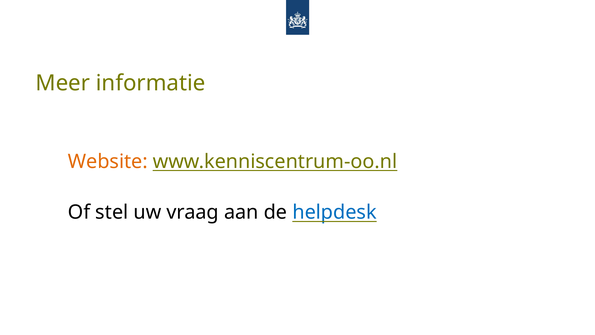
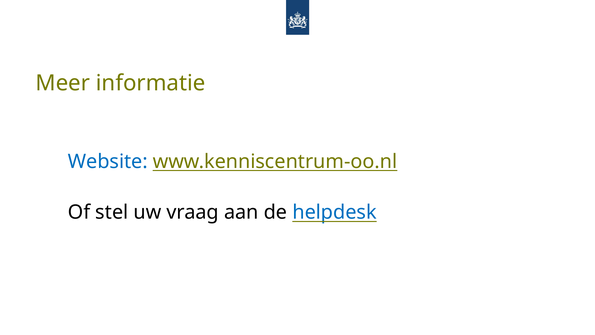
Website colour: orange -> blue (108, 161)
